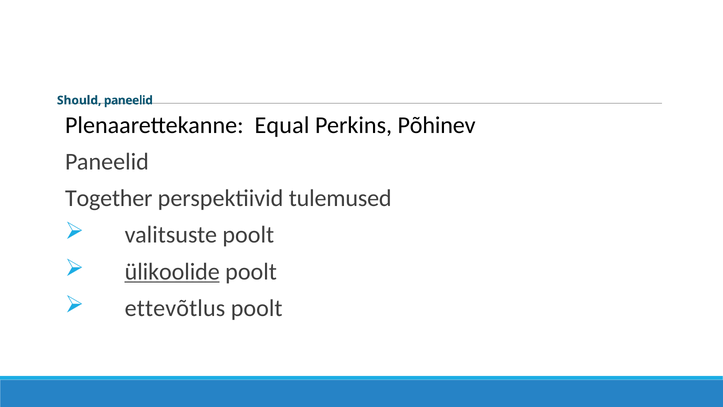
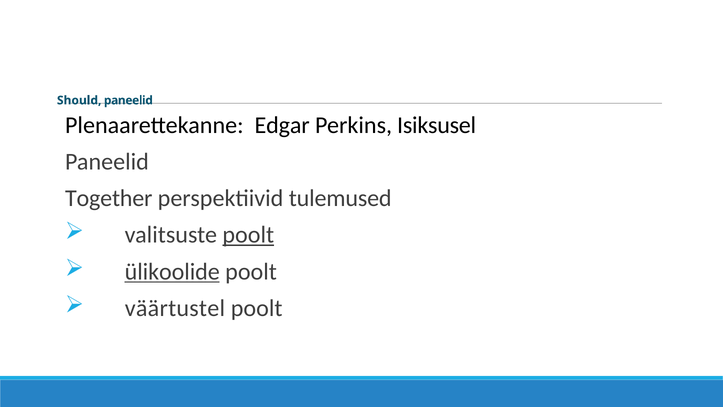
Equal: Equal -> Edgar (282, 125)
Põhinev: Põhinev -> Isiksusel (437, 125)
poolt underline: none -> present (248, 235)
ettevõtlus: ettevõtlus -> väärtustel (175, 308)
